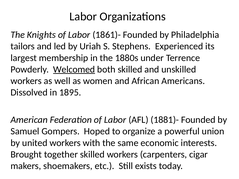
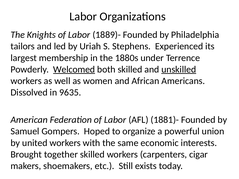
1861)-: 1861)- -> 1889)- (107, 35)
unskilled underline: none -> present (179, 69)
1895: 1895 -> 9635 (70, 93)
